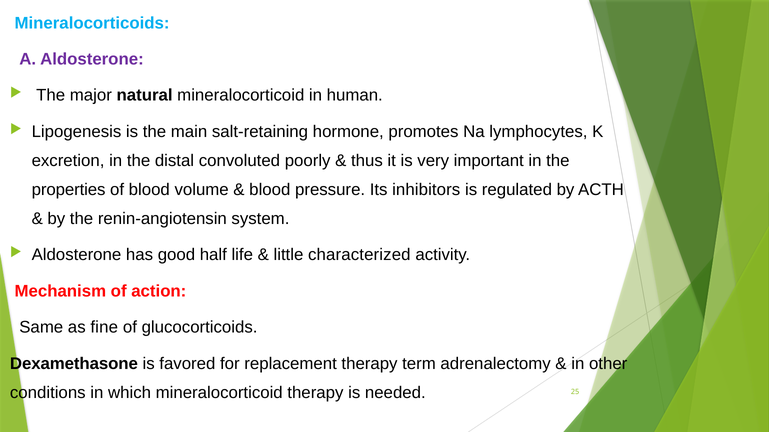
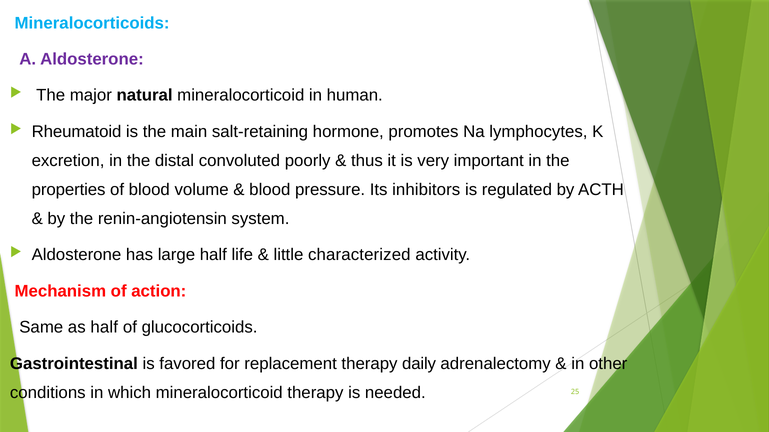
Lipogenesis: Lipogenesis -> Rheumatoid (77, 132)
good: good -> large (176, 255)
as fine: fine -> half (104, 328)
Dexamethasone: Dexamethasone -> Gastrointestinal (74, 364)
term: term -> daily (419, 364)
